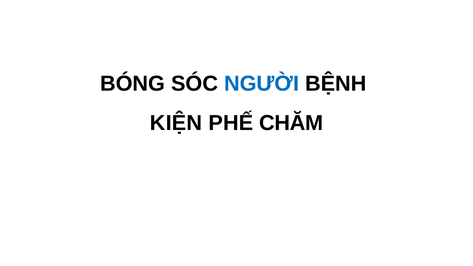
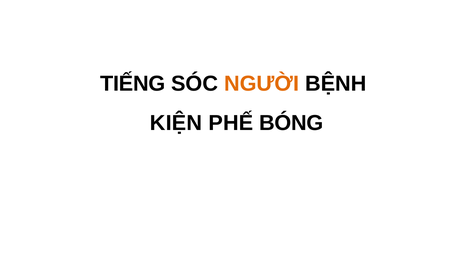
BÓNG: BÓNG -> TIẾNG (133, 84)
NGƯỜI colour: blue -> orange (262, 84)
CHĂM: CHĂM -> BÓNG (291, 123)
